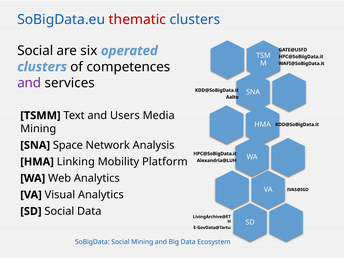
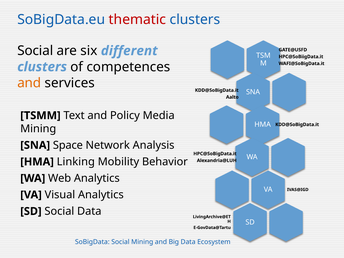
operated: operated -> different (129, 51)
and colour: purple -> orange (29, 83)
Users: Users -> Policy (125, 116)
Platform: Platform -> Behavior (165, 162)
